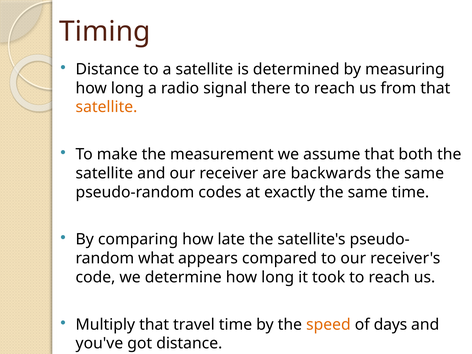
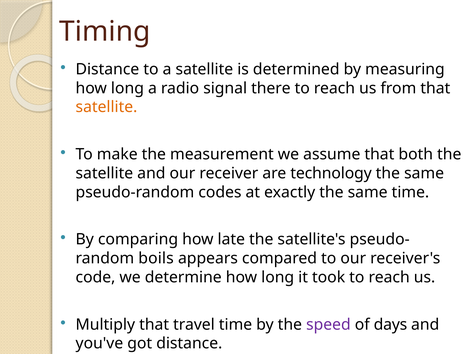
backwards: backwards -> technology (331, 173)
what: what -> boils (156, 258)
speed colour: orange -> purple (328, 324)
